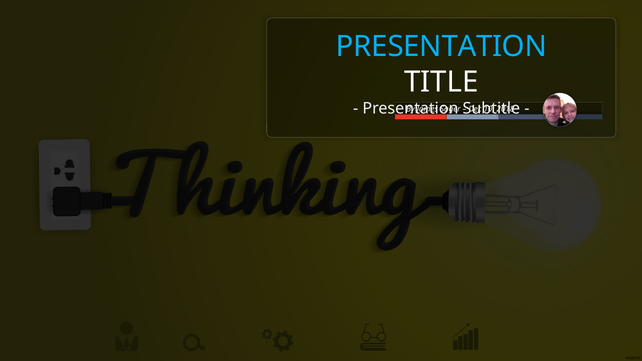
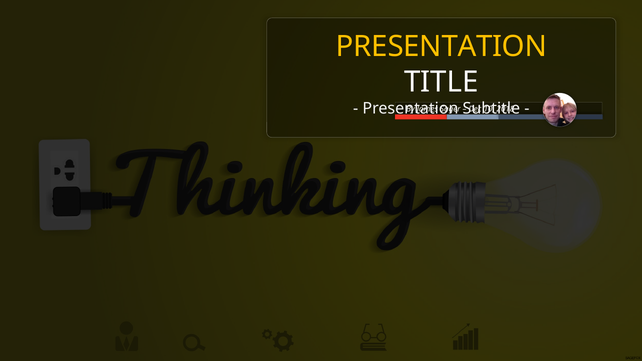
PRESENTATION colour: light blue -> yellow (441, 47)
